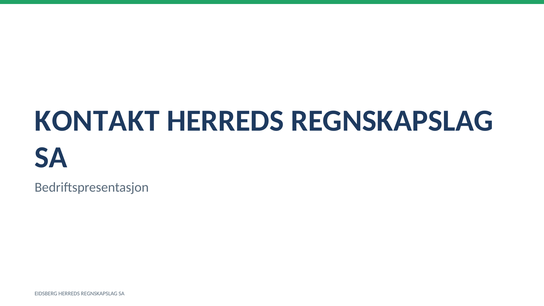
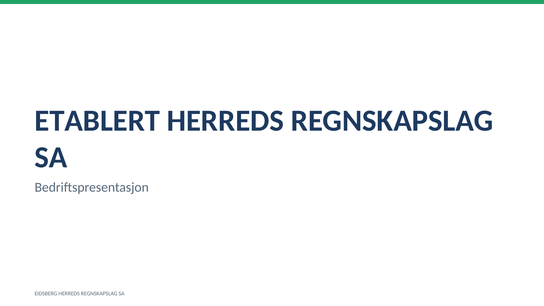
KONTAKT: KONTAKT -> ETABLERT (97, 121)
